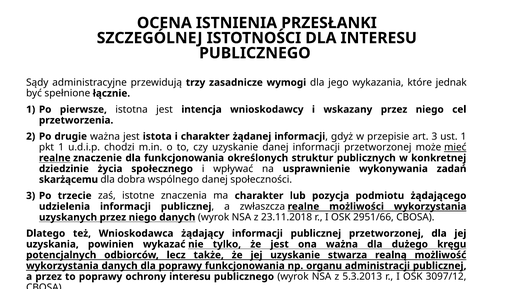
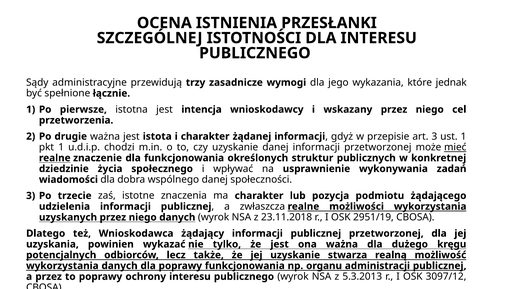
skarżącemu: skarżącemu -> wiadomości (68, 180)
2951/66: 2951/66 -> 2951/19 (373, 217)
